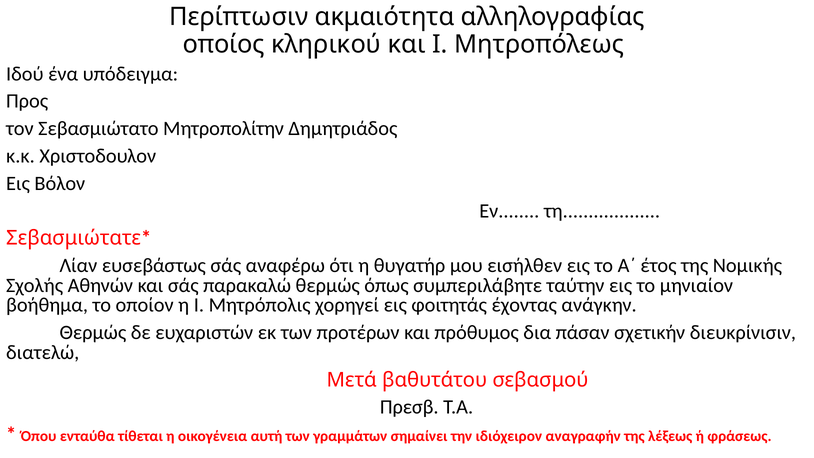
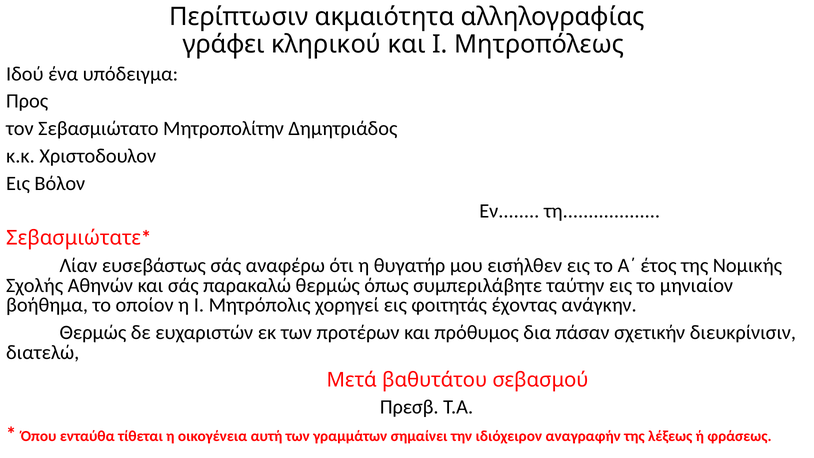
οποίος: οποίος -> γράφει (224, 44)
